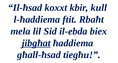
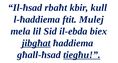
koxxt: koxxt -> rbaħt (56, 8)
Rbaħt: Rbaħt -> Mulej (91, 20)
tiegħu underline: none -> present (82, 55)
